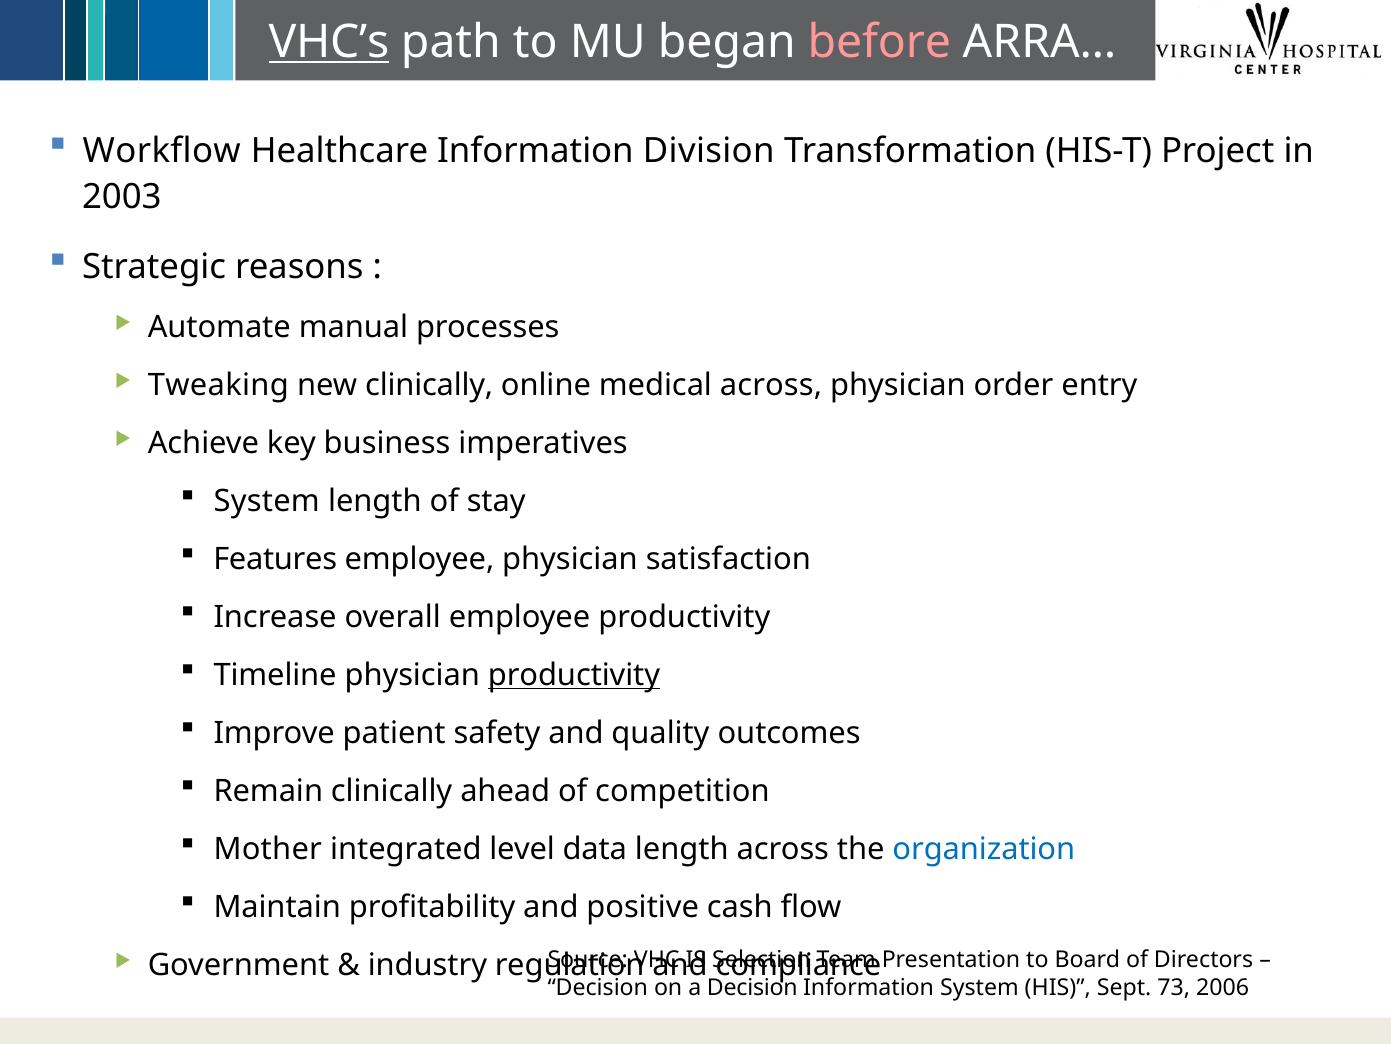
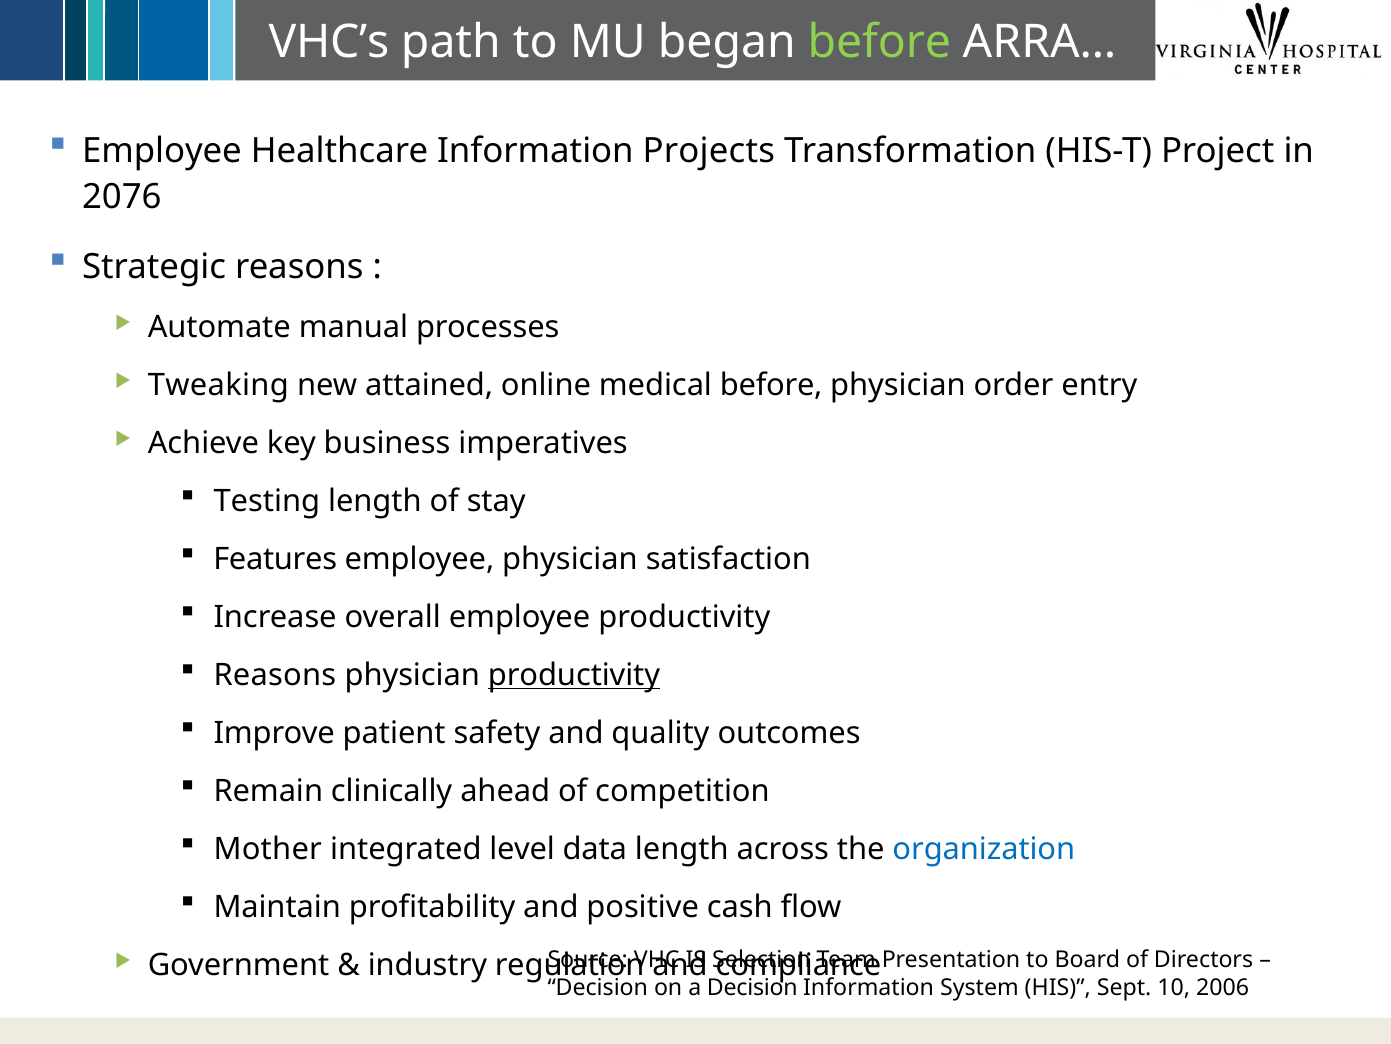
VHC’s underline: present -> none (329, 42)
before colour: pink -> light green (879, 42)
Workflow: Workflow -> Employee (162, 151)
Division: Division -> Projects (709, 151)
2003: 2003 -> 2076 (122, 197)
new clinically: clinically -> attained (429, 385)
medical across: across -> before (771, 385)
System: System -> Testing (267, 501)
Timeline: Timeline -> Reasons (275, 675)
73: 73 -> 10 (1174, 987)
